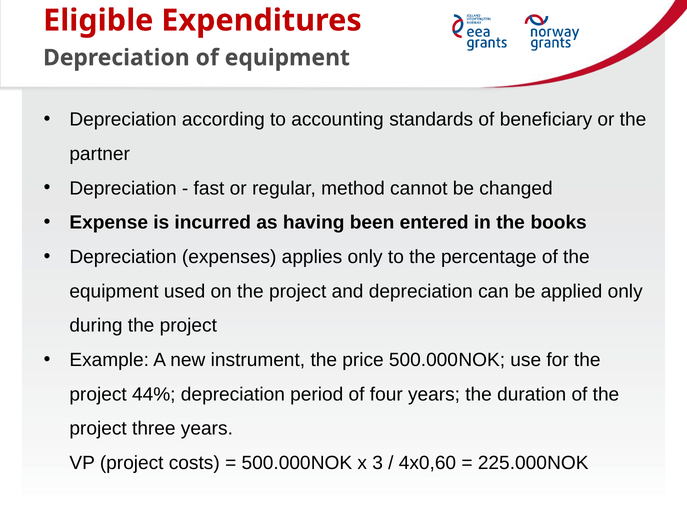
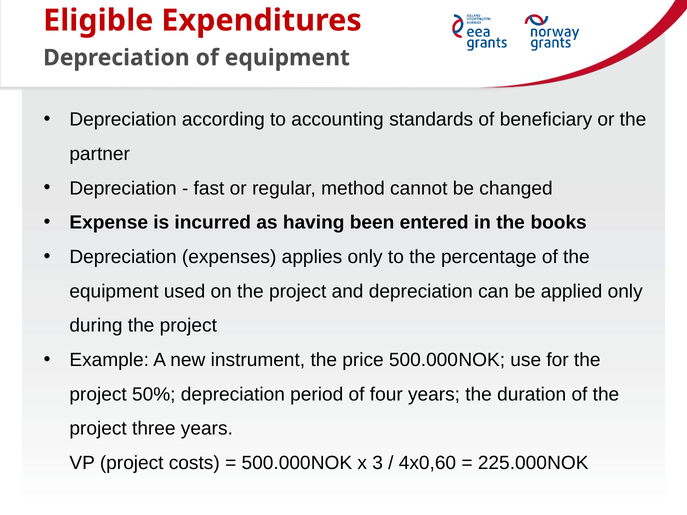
44%: 44% -> 50% (154, 394)
